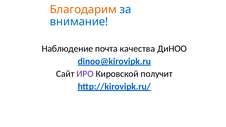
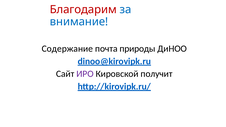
Благодарим colour: orange -> red (83, 10)
Наблюдение: Наблюдение -> Содержание (67, 49)
качества: качества -> природы (138, 49)
